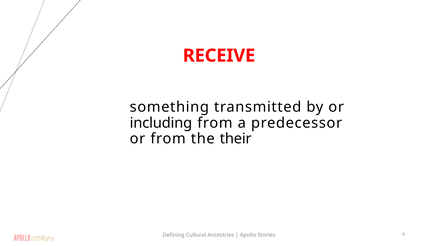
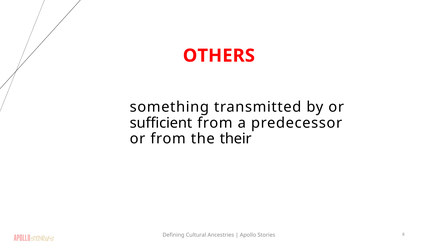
RECEIVE: RECEIVE -> OTHERS (219, 56)
including: including -> sufficient (161, 123)
